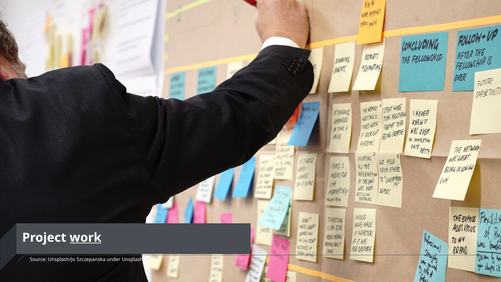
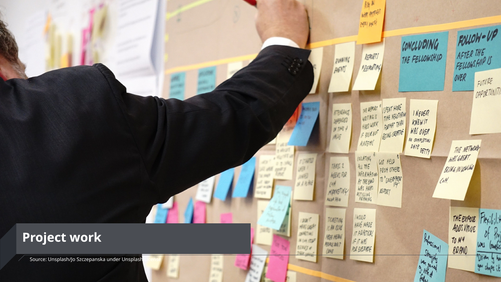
work underline: present -> none (85, 237)
